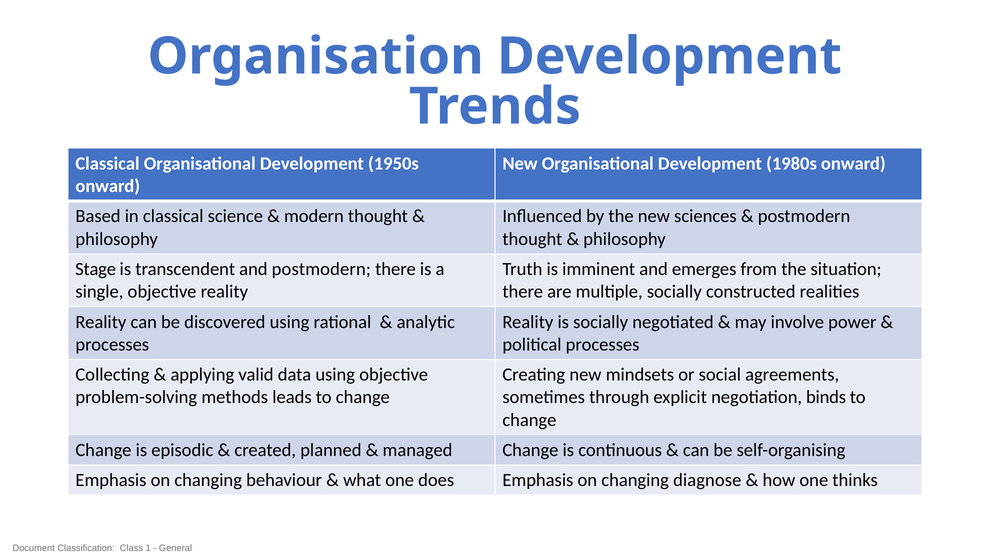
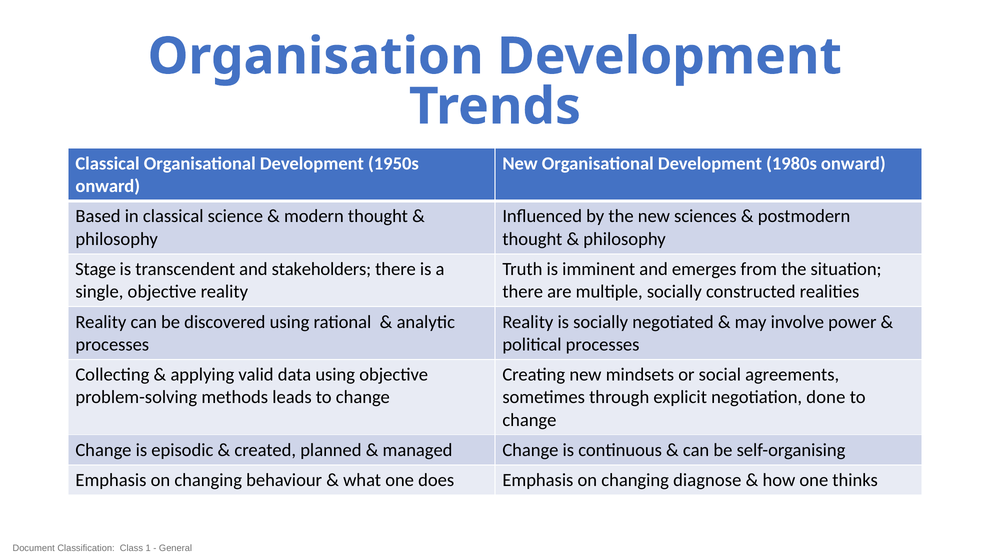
and postmodern: postmodern -> stakeholders (321, 269)
binds: binds -> done (826, 397)
